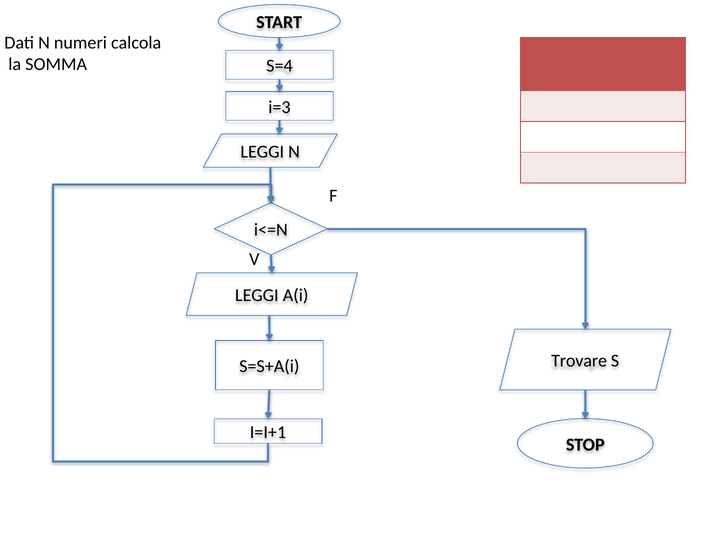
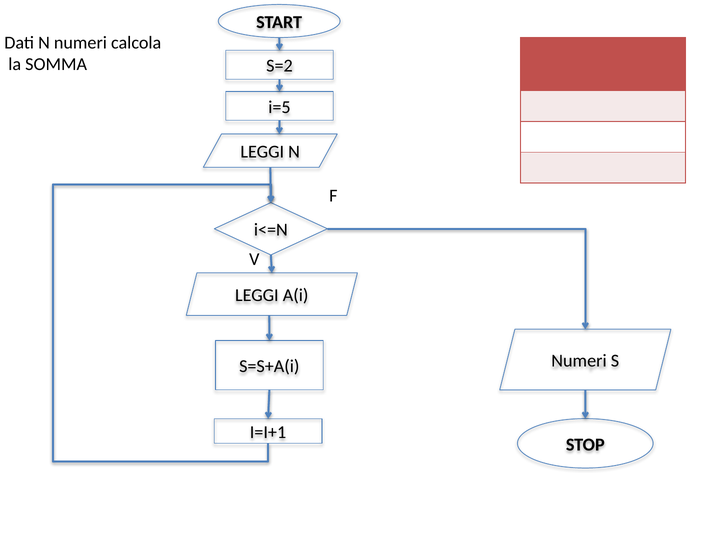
S=4: S=4 -> S=2 (279, 66)
i=3: i=3 -> i=5 (279, 107)
Trovare: Trovare -> Numeri (579, 361)
